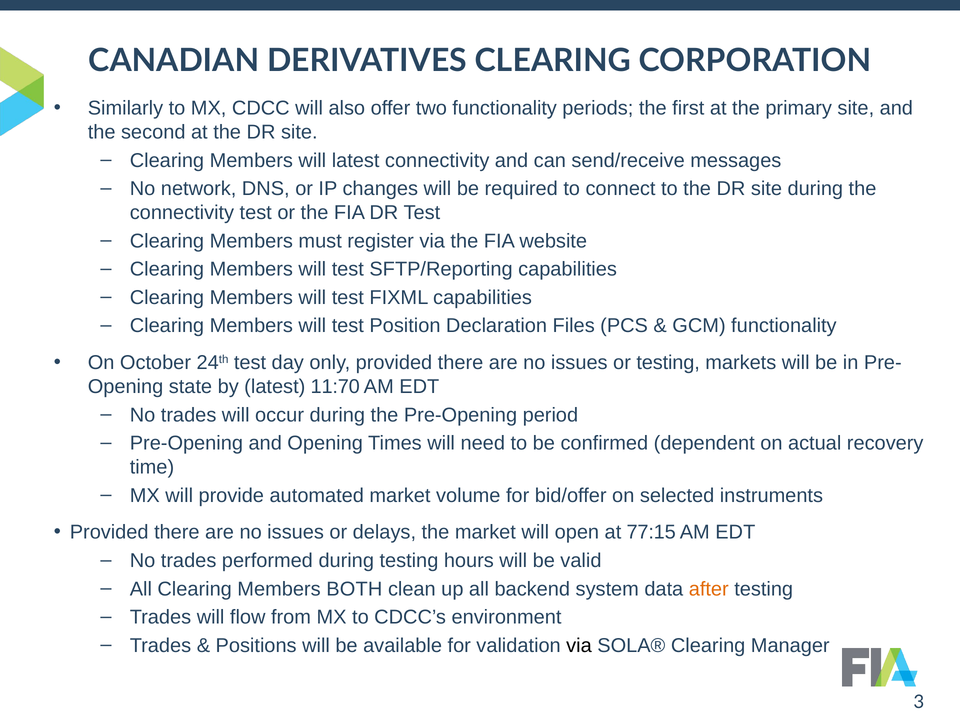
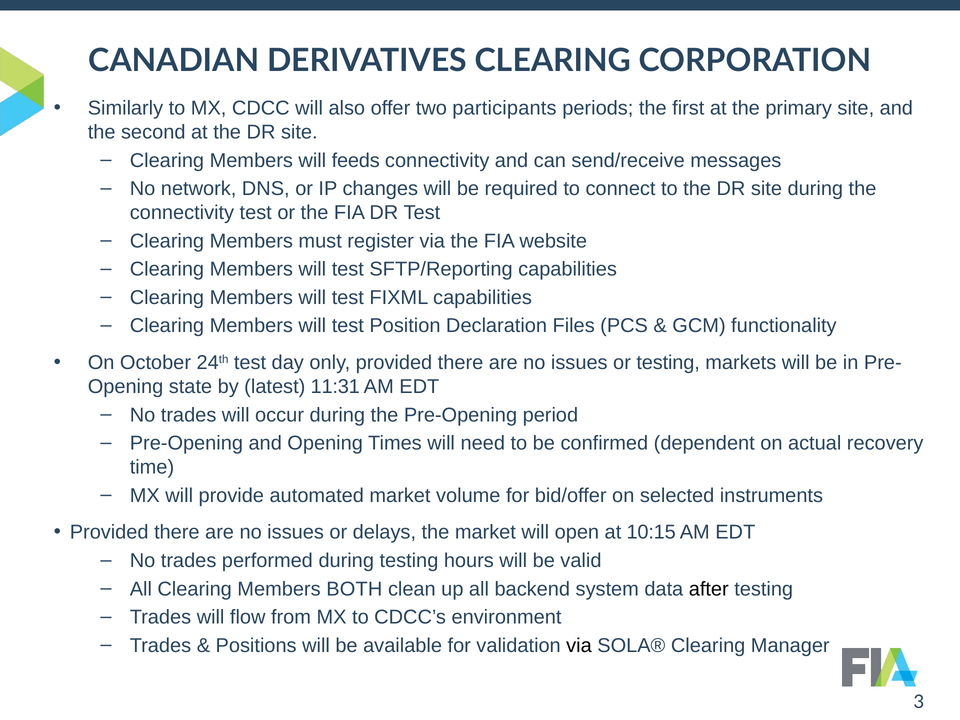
two functionality: functionality -> participants (504, 108)
will latest: latest -> feeds (356, 160)
11:70: 11:70 -> 11:31 (335, 387)
77:15: 77:15 -> 10:15 (651, 532)
after colour: orange -> black (709, 589)
